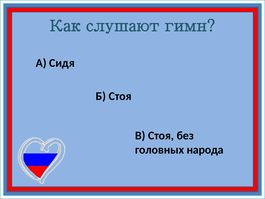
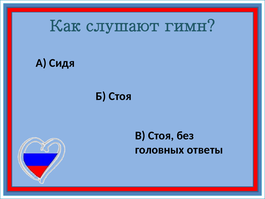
народа: народа -> ответы (205, 150)
